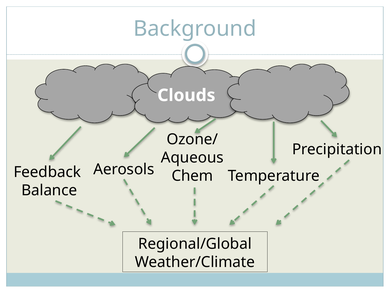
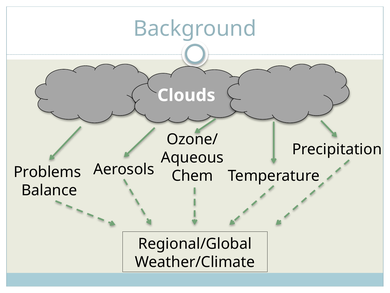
Feedback: Feedback -> Problems (47, 172)
